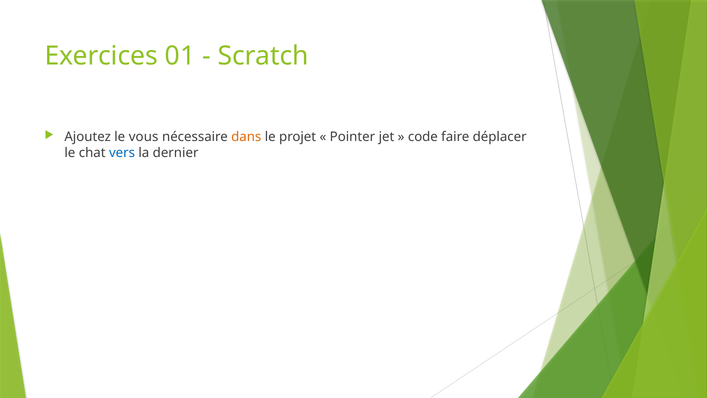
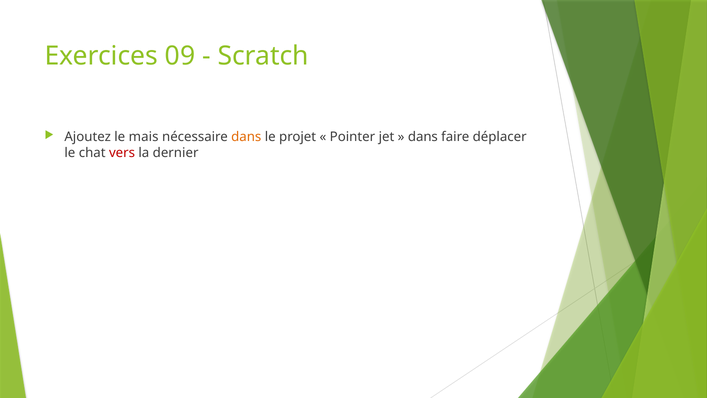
01: 01 -> 09 (180, 56)
vous: vous -> mais (144, 137)
code: code -> dans (423, 137)
vers colour: blue -> red (122, 153)
